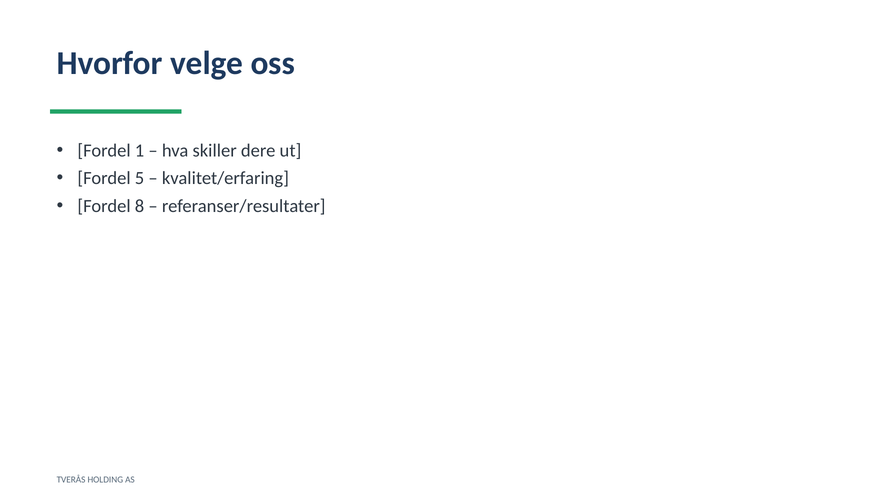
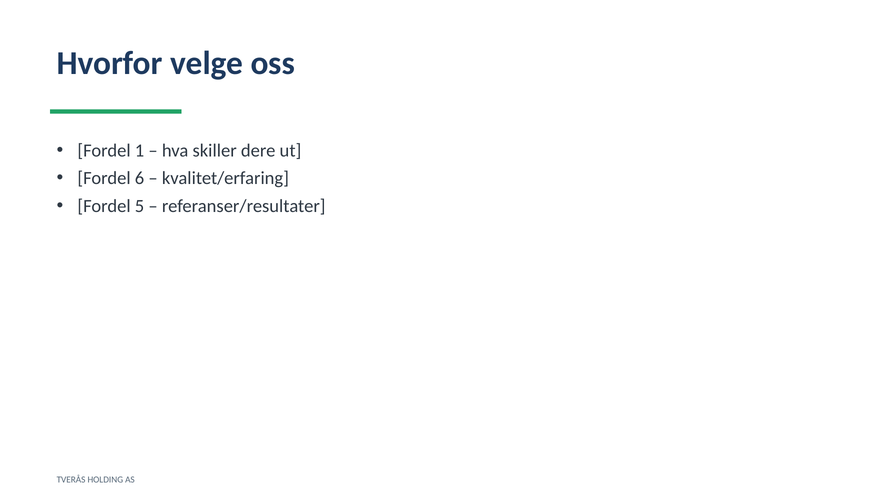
5: 5 -> 6 (140, 179)
8: 8 -> 5 (140, 206)
